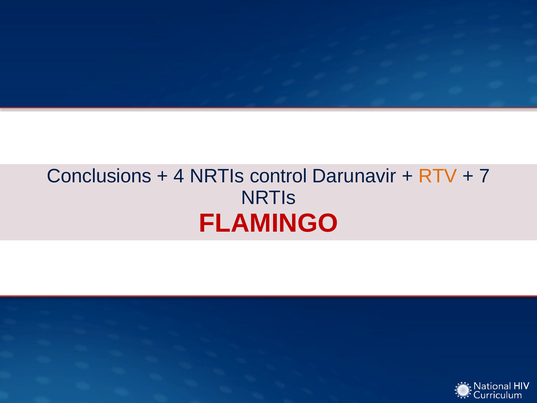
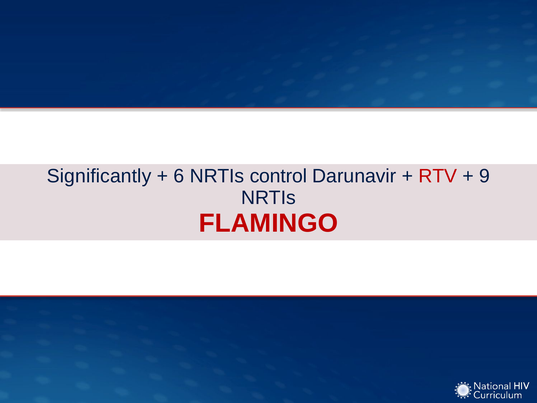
Conclusions: Conclusions -> Significantly (99, 176)
4: 4 -> 6 (179, 176)
RTV colour: orange -> red (438, 176)
7: 7 -> 9 (484, 176)
